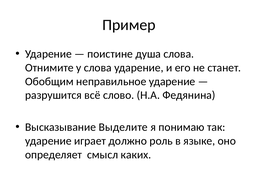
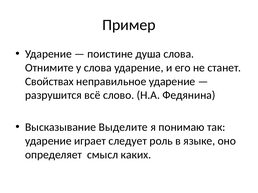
Обобщим: Обобщим -> Свойствах (49, 82)
должно: должно -> следует (128, 141)
